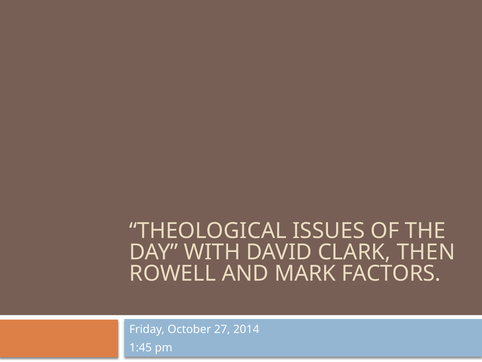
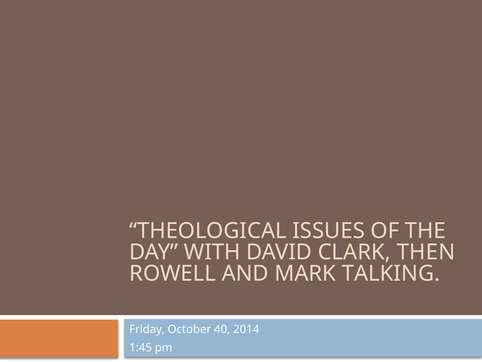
FACTORS: FACTORS -> TALKING (391, 273)
27: 27 -> 40 (222, 329)
